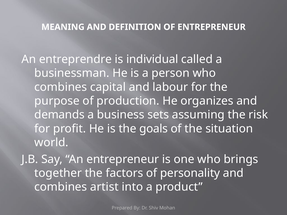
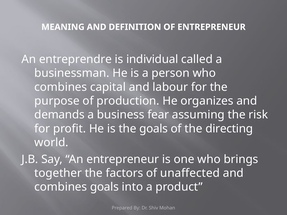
sets: sets -> fear (158, 115)
situation: situation -> directing (229, 129)
personality: personality -> unaffected (190, 173)
combines artist: artist -> goals (104, 187)
